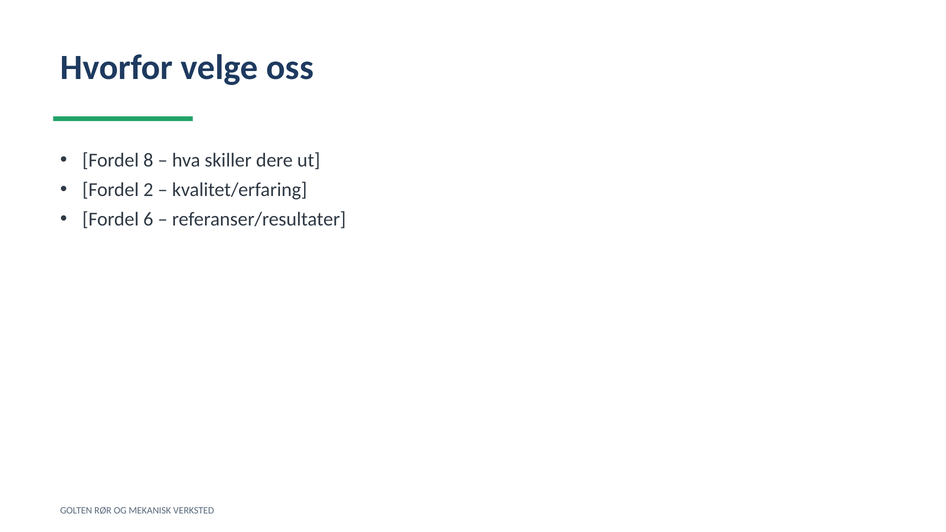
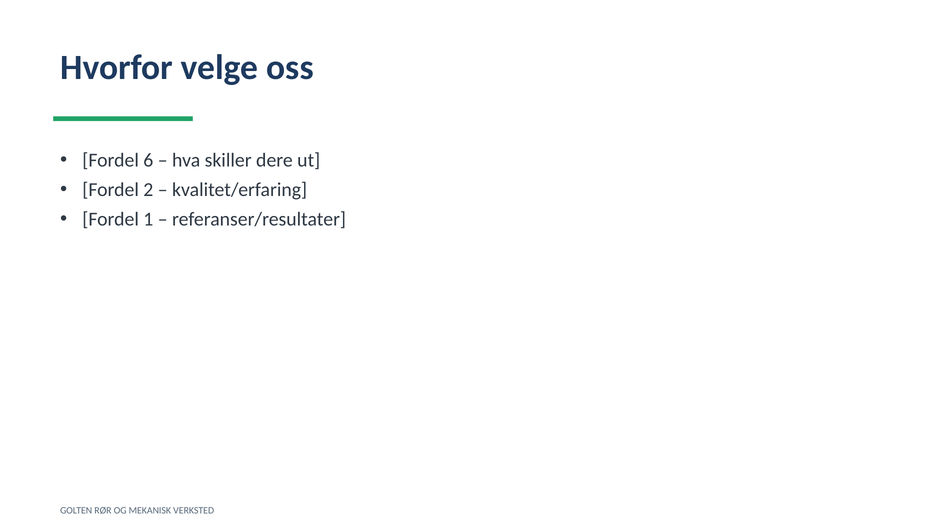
8: 8 -> 6 (148, 160)
6: 6 -> 1 (148, 219)
